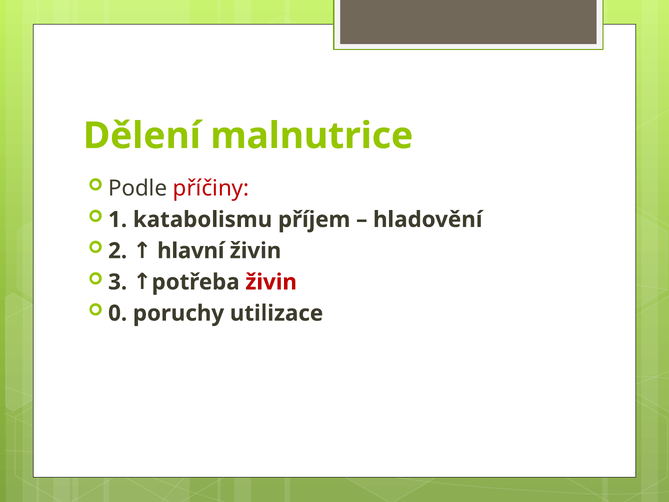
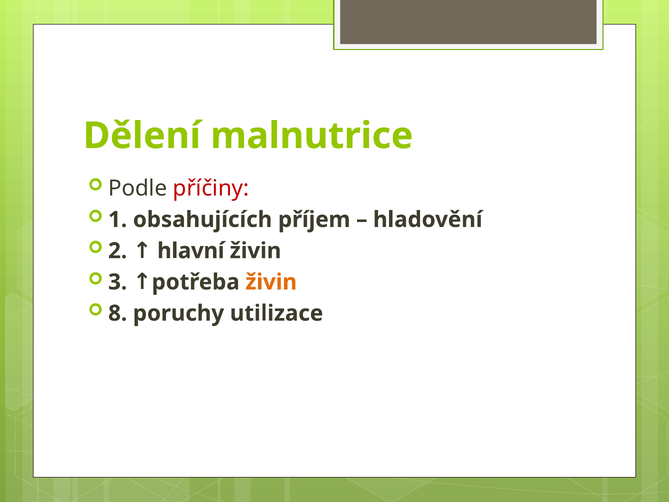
katabolismu: katabolismu -> obsahujících (203, 220)
živin colour: red -> orange (271, 282)
0: 0 -> 8 (118, 313)
